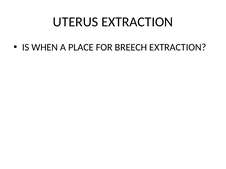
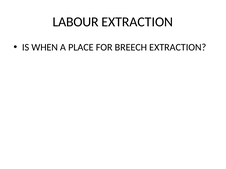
UTERUS: UTERUS -> LABOUR (76, 22)
